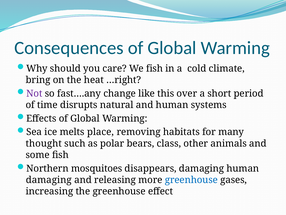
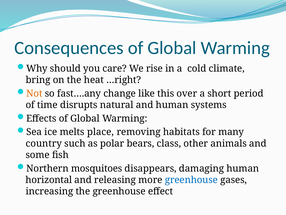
We fish: fish -> rise (155, 68)
Not colour: purple -> orange (34, 93)
thought: thought -> country (44, 143)
damaging: damaging -> horizontal (49, 180)
